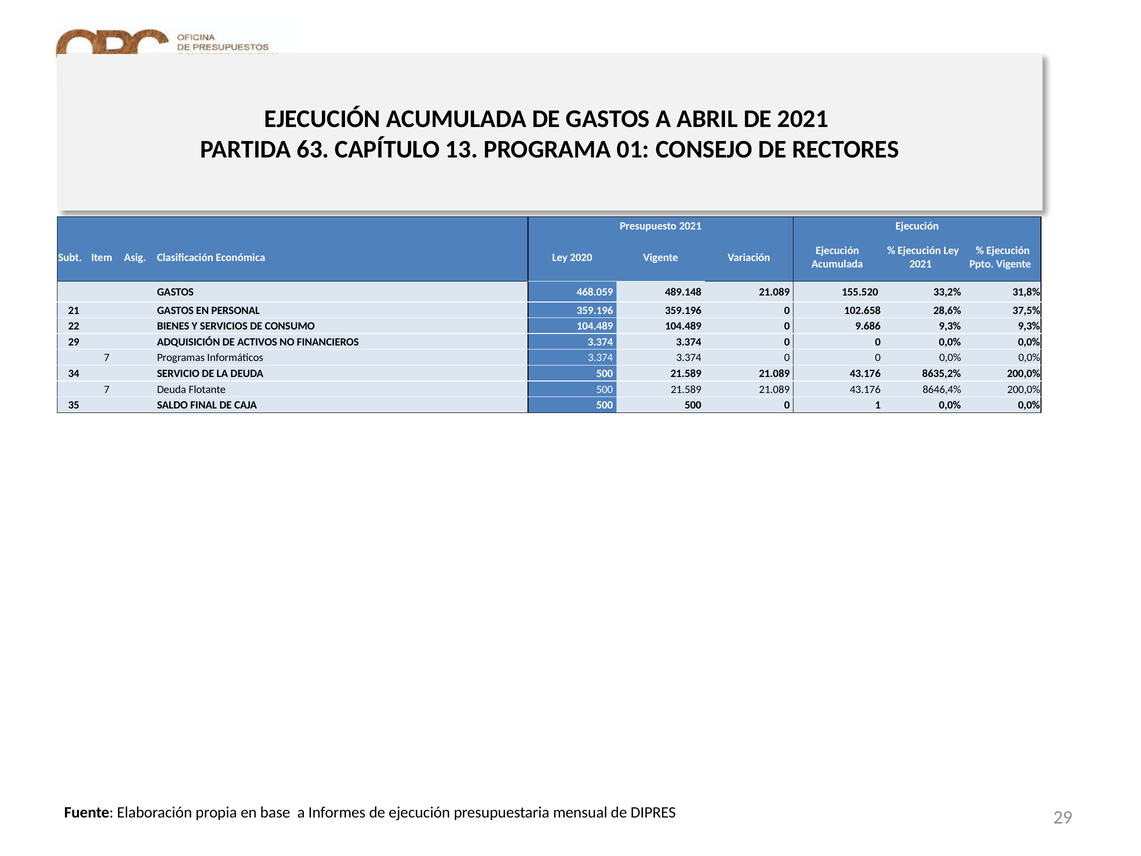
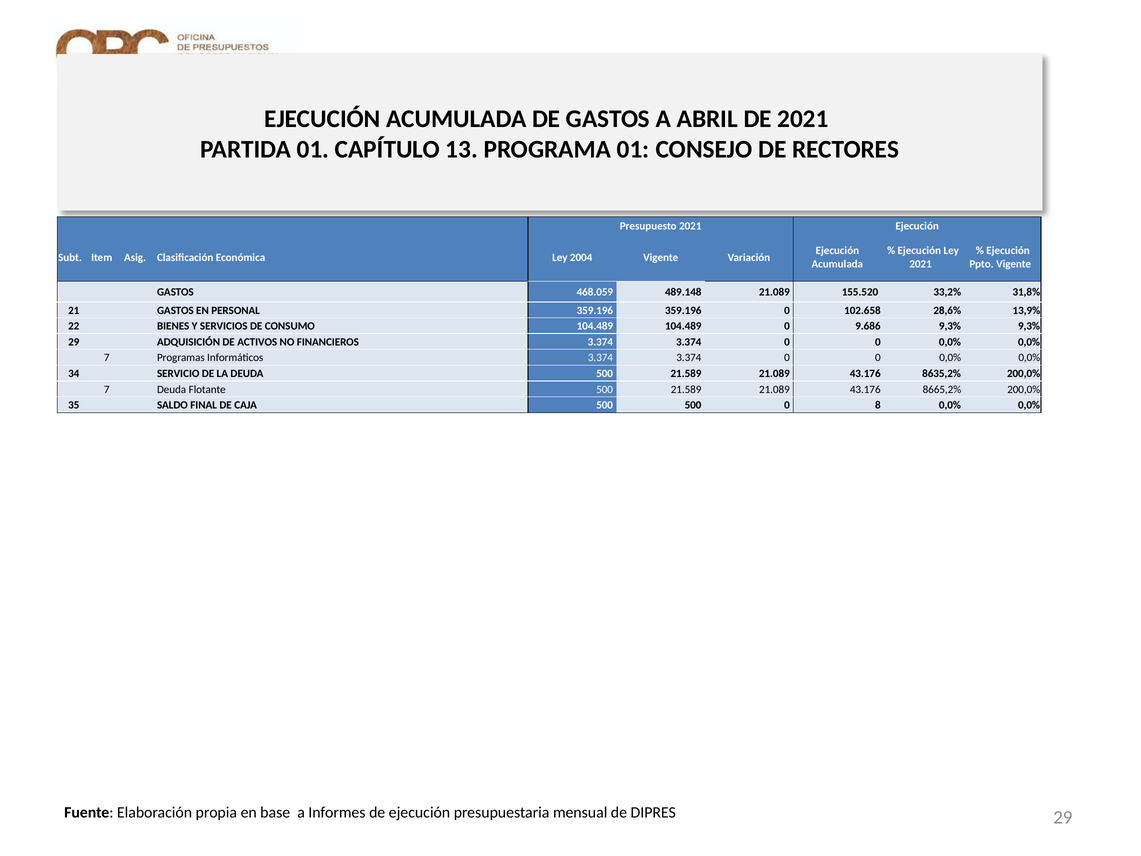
PARTIDA 63: 63 -> 01 (313, 149)
2020: 2020 -> 2004 (581, 257)
37,5%: 37,5% -> 13,9% (1026, 310)
8646,4%: 8646,4% -> 8665,2% (942, 389)
1: 1 -> 8 (878, 405)
